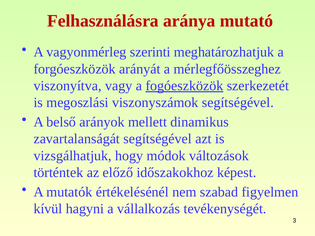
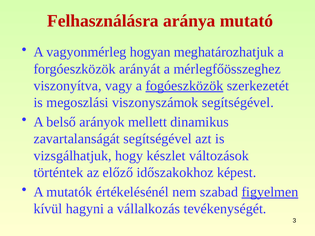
szerinti: szerinti -> hogyan (150, 52)
módok: módok -> készlet (166, 156)
figyelmen underline: none -> present (270, 192)
